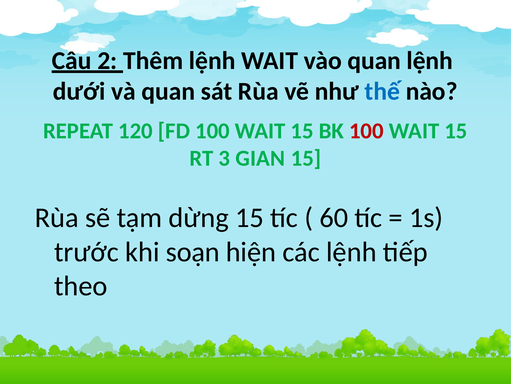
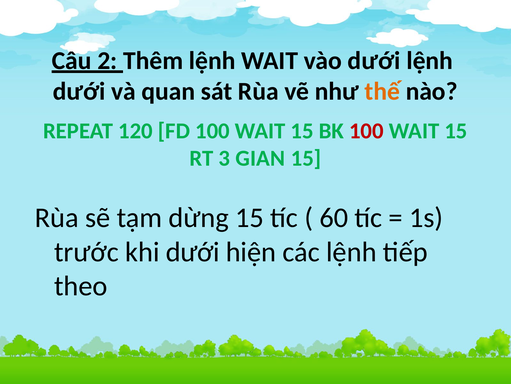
vào quan: quan -> dưới (374, 61)
thế colour: blue -> orange (382, 91)
khi soạn: soạn -> dưới (193, 252)
